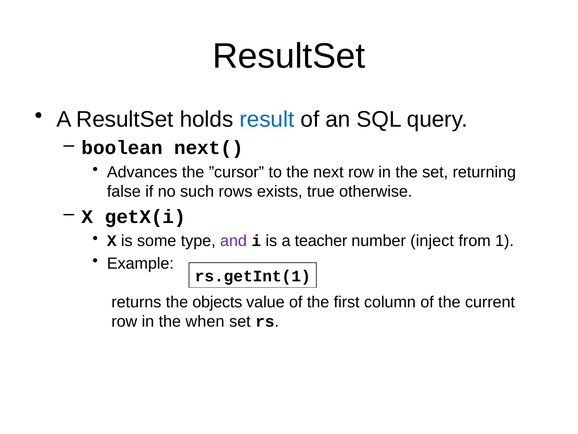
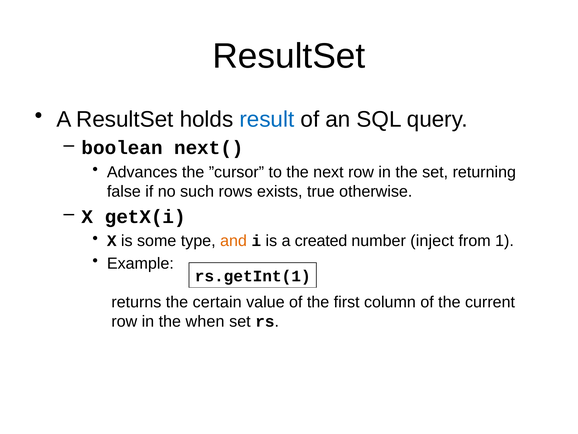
and colour: purple -> orange (234, 241)
teacher: teacher -> created (321, 241)
objects: objects -> certain (217, 302)
